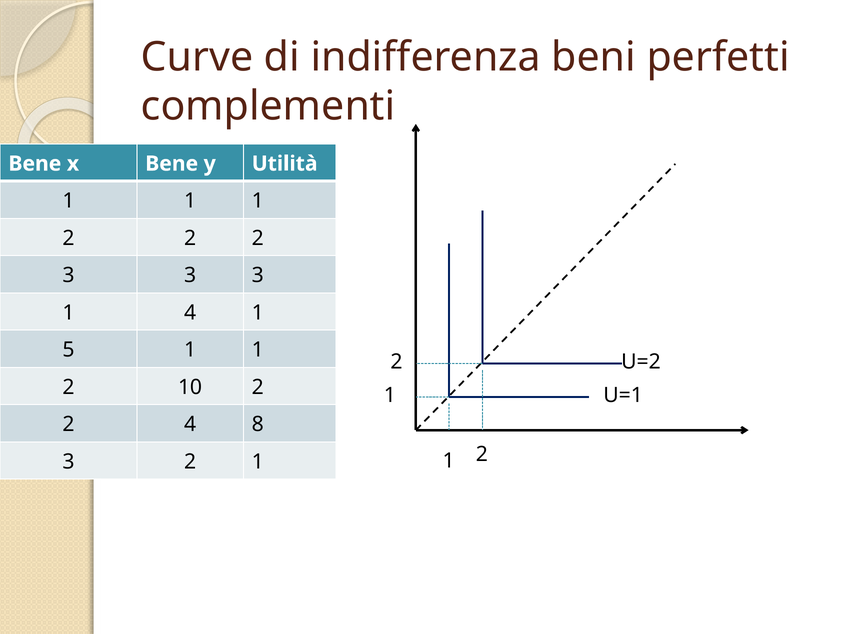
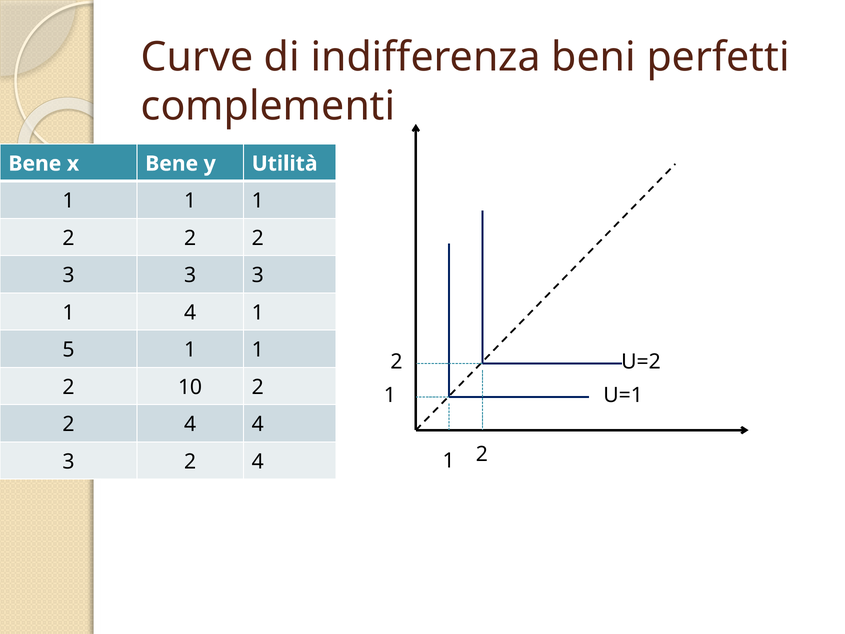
4 8: 8 -> 4 (258, 424)
3 2 1: 1 -> 4 (258, 461)
